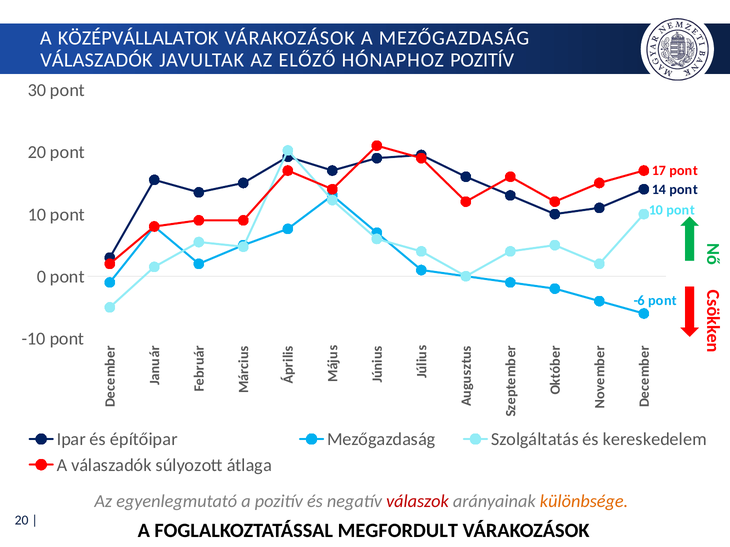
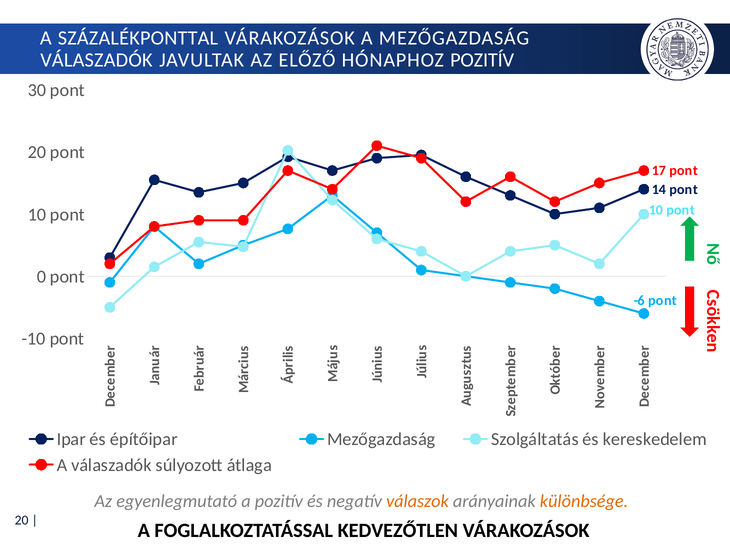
KÖZÉPVÁLLALATOK: KÖZÉPVÁLLALATOK -> SZÁZALÉKPONTTAL (138, 38)
válaszok colour: red -> orange (418, 502)
MEGFORDULT: MEGFORDULT -> KEDVEZŐTLEN (398, 531)
